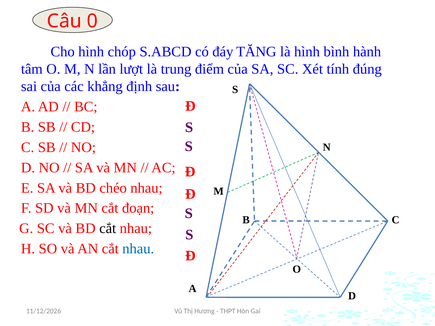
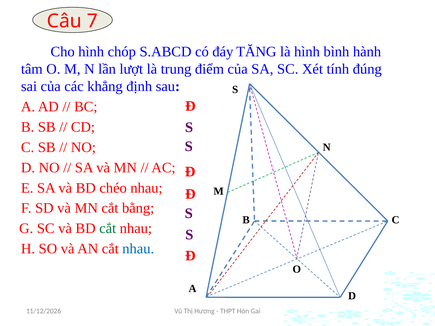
0: 0 -> 7 (92, 21)
đoạn: đoạn -> bằng (138, 208)
cắt colour: black -> green (108, 229)
